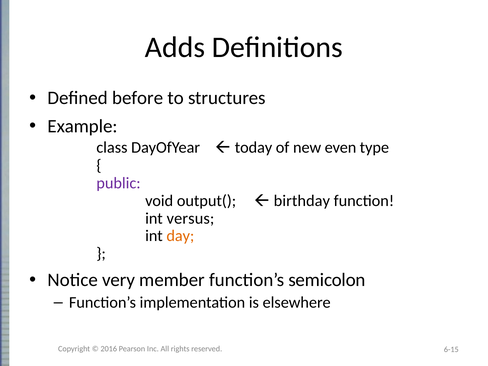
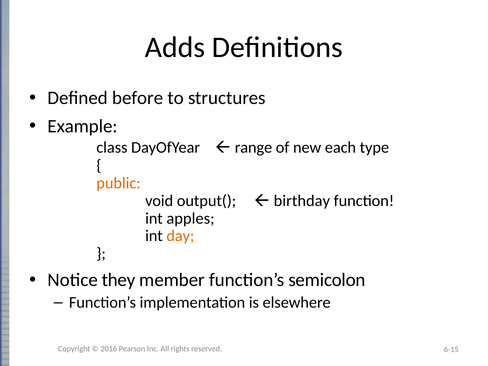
today: today -> range (253, 147)
even: even -> each (340, 147)
public colour: purple -> orange (119, 183)
versus: versus -> apples (191, 218)
very: very -> they (119, 280)
